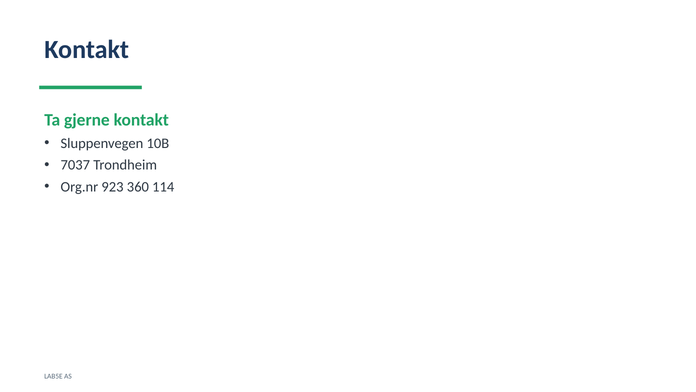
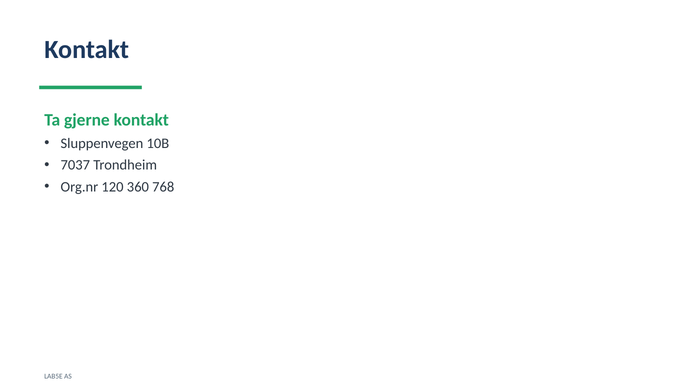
923: 923 -> 120 (113, 187)
114: 114 -> 768 (163, 187)
